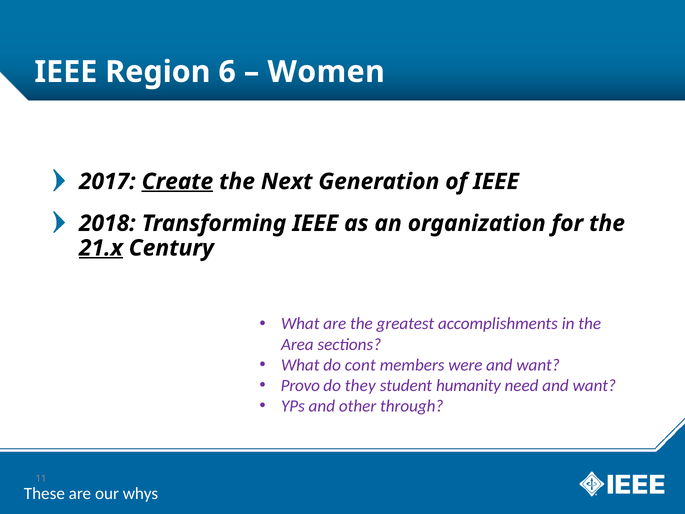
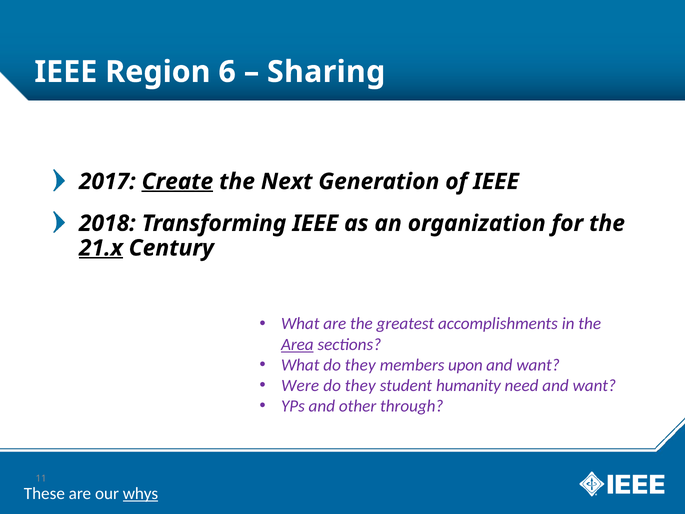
Women: Women -> Sharing (326, 72)
Area underline: none -> present (297, 344)
What do cont: cont -> they (360, 365)
were: were -> upon (465, 365)
Provo: Provo -> Were (300, 385)
whys underline: none -> present (141, 493)
